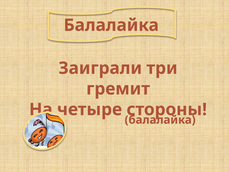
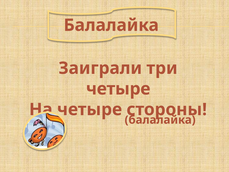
гремит: гремит -> четыре (118, 89)
